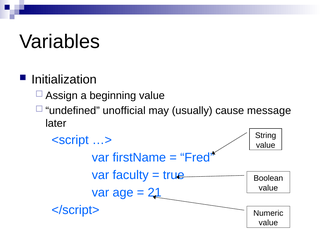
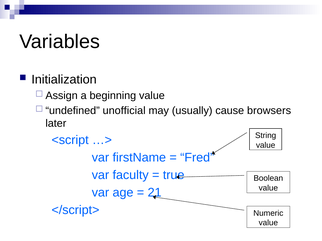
message: message -> browsers (269, 111)
